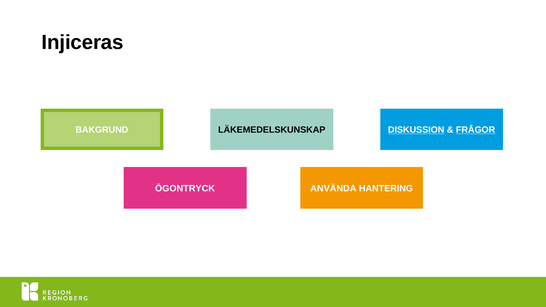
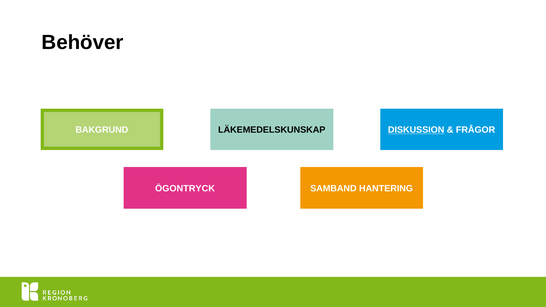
Injiceras: Injiceras -> Behöver (83, 42)
FRÅGOR underline: present -> none (476, 130)
ANVÄNDA: ANVÄNDA -> SAMBAND (333, 189)
